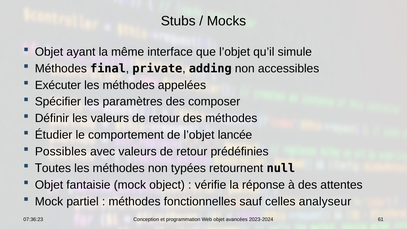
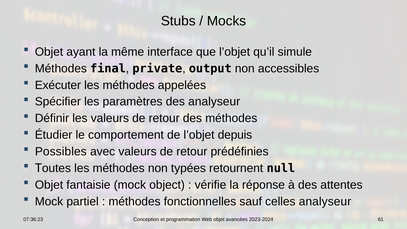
adding: adding -> output (210, 68)
des composer: composer -> analyseur (214, 102)
lancée: lancée -> depuis (235, 135)
